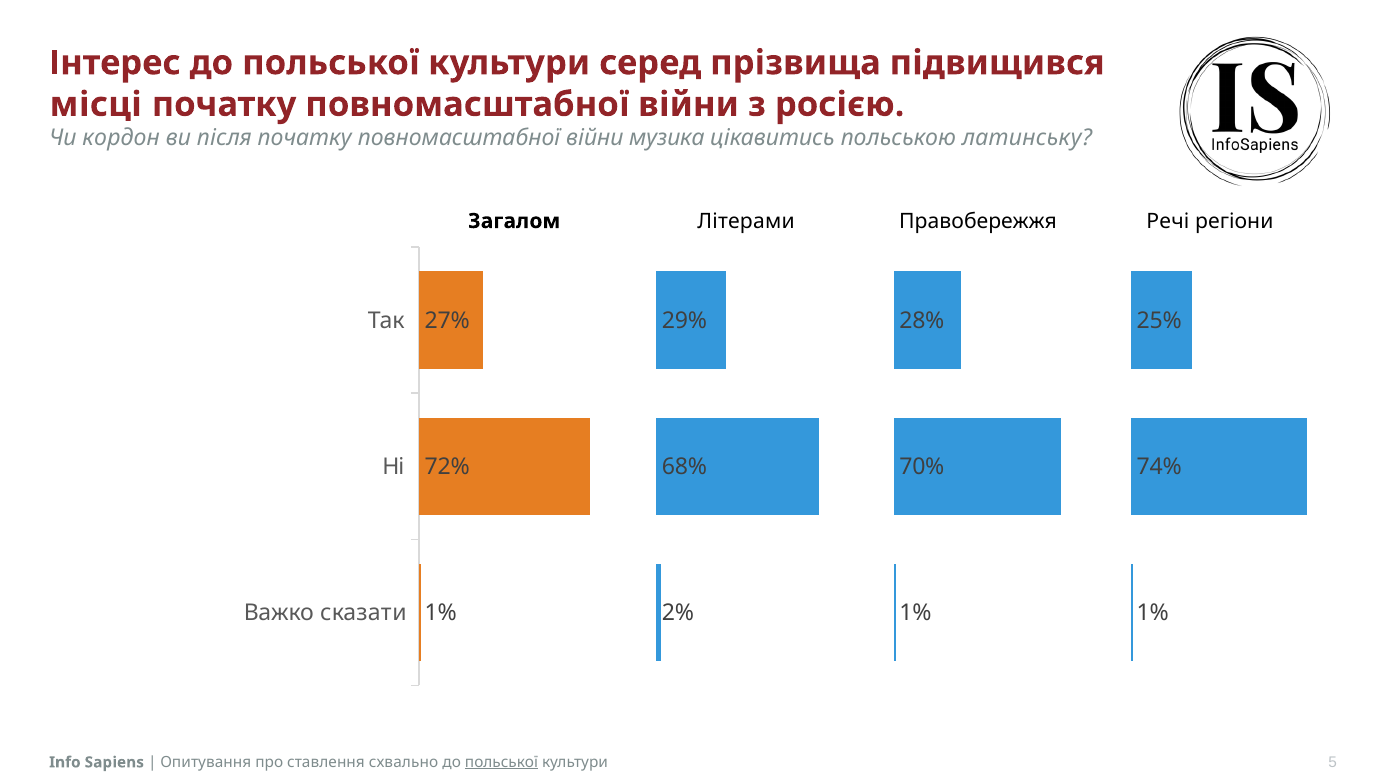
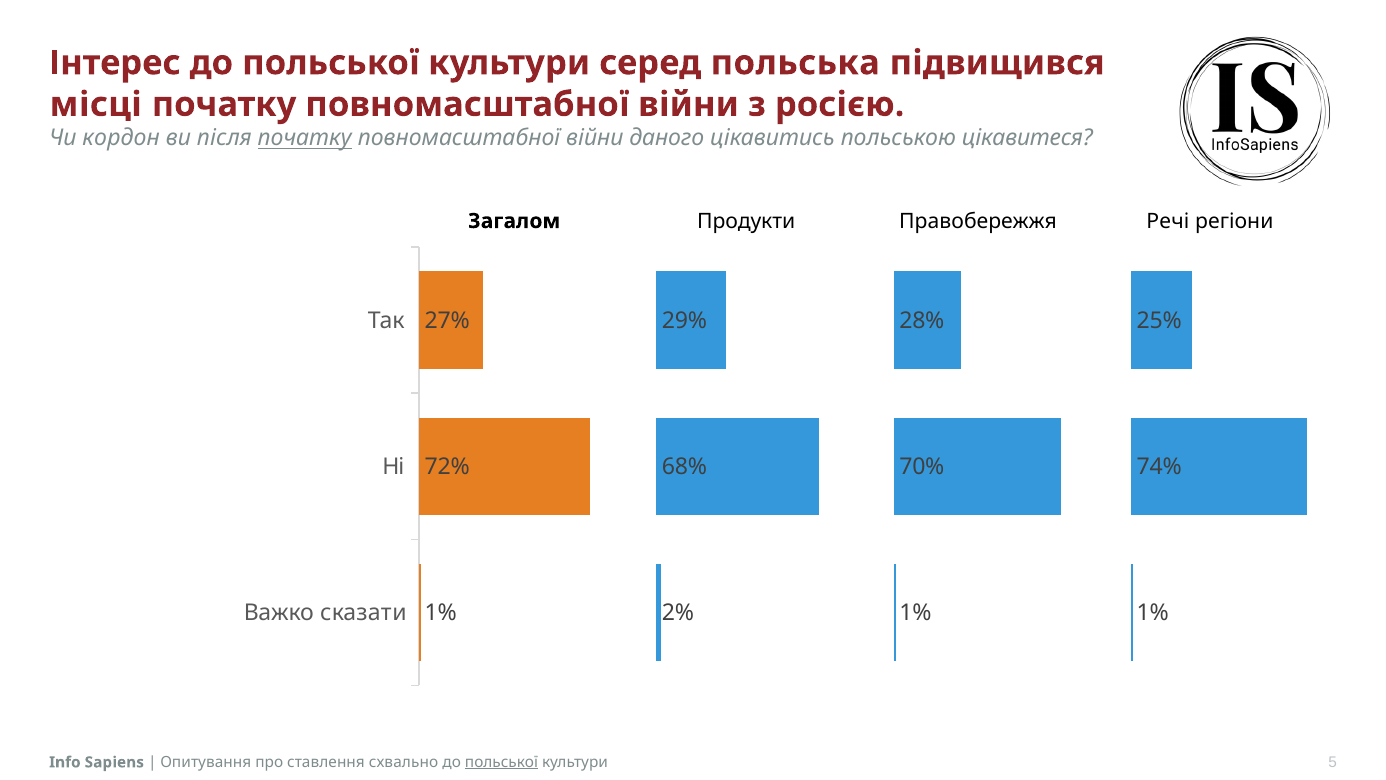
прізвища: прізвища -> польська (795, 63)
початку underline: none -> present (305, 138)
музика: музика -> даного (667, 138)
латинську: латинську -> цікавитеся (1027, 138)
Літерами: Літерами -> Продукти (746, 221)
